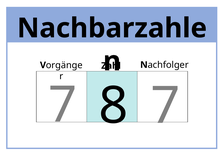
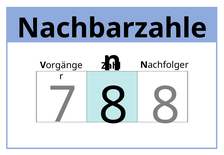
7 7: 7 -> 8 (165, 106)
